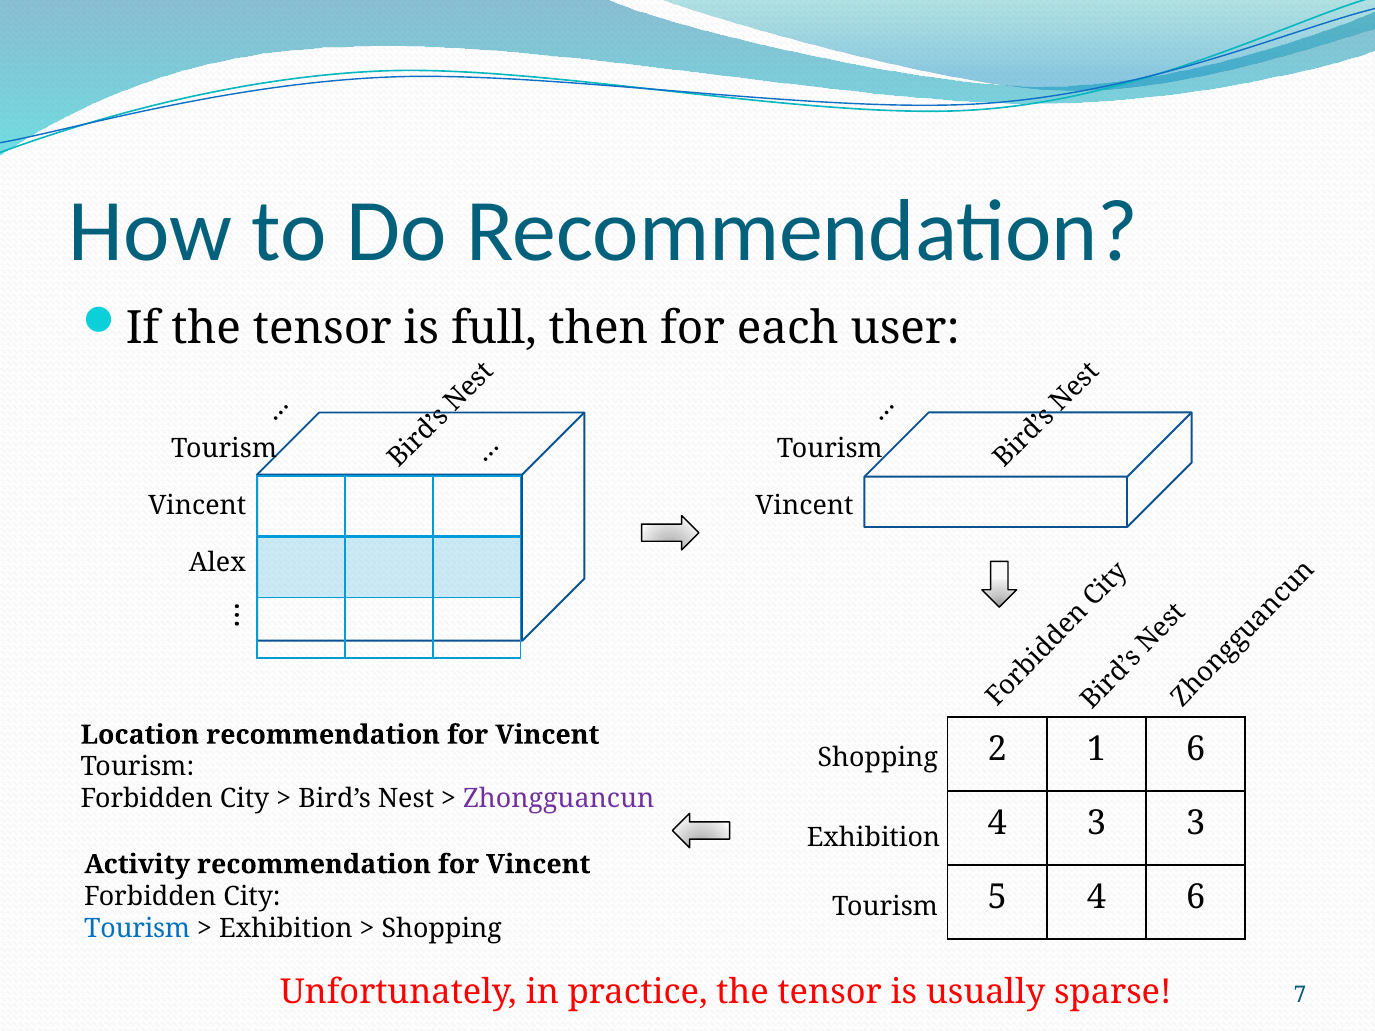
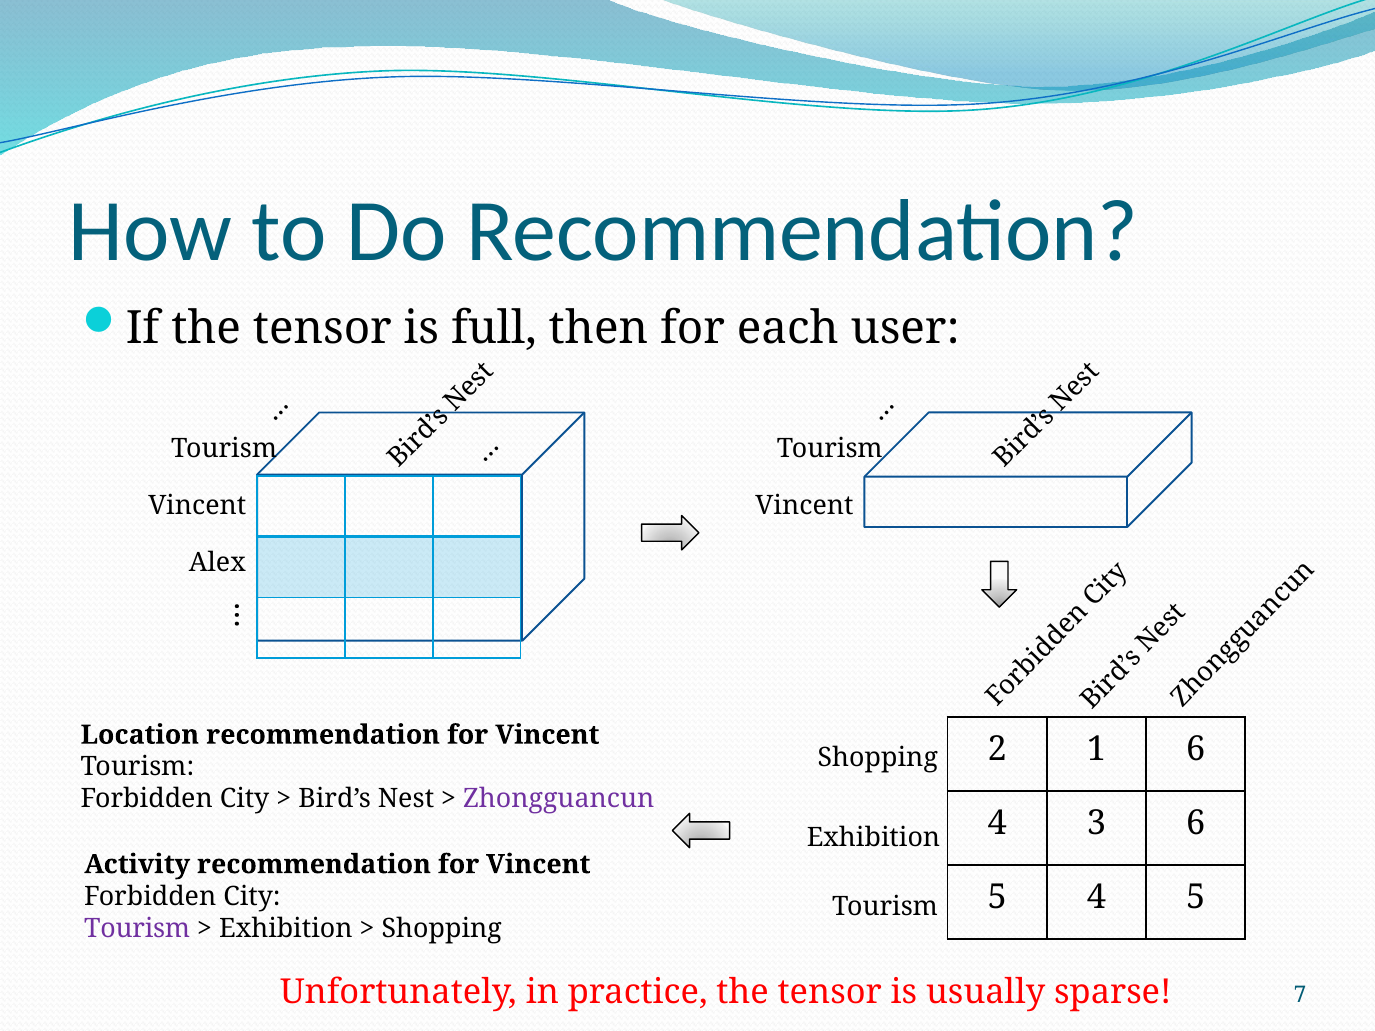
3 3: 3 -> 6 (1196, 824)
4 6: 6 -> 5 (1196, 898)
Tourism colour: blue -> purple (137, 929)
